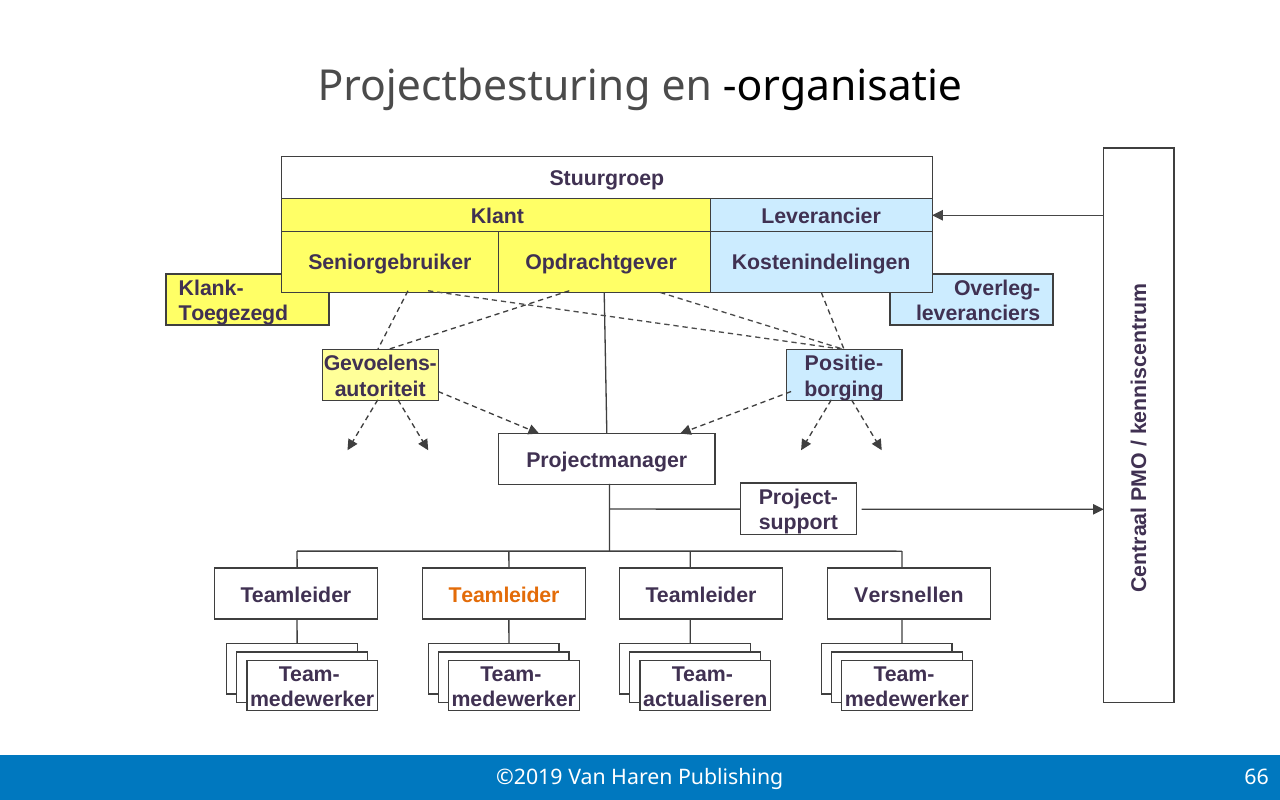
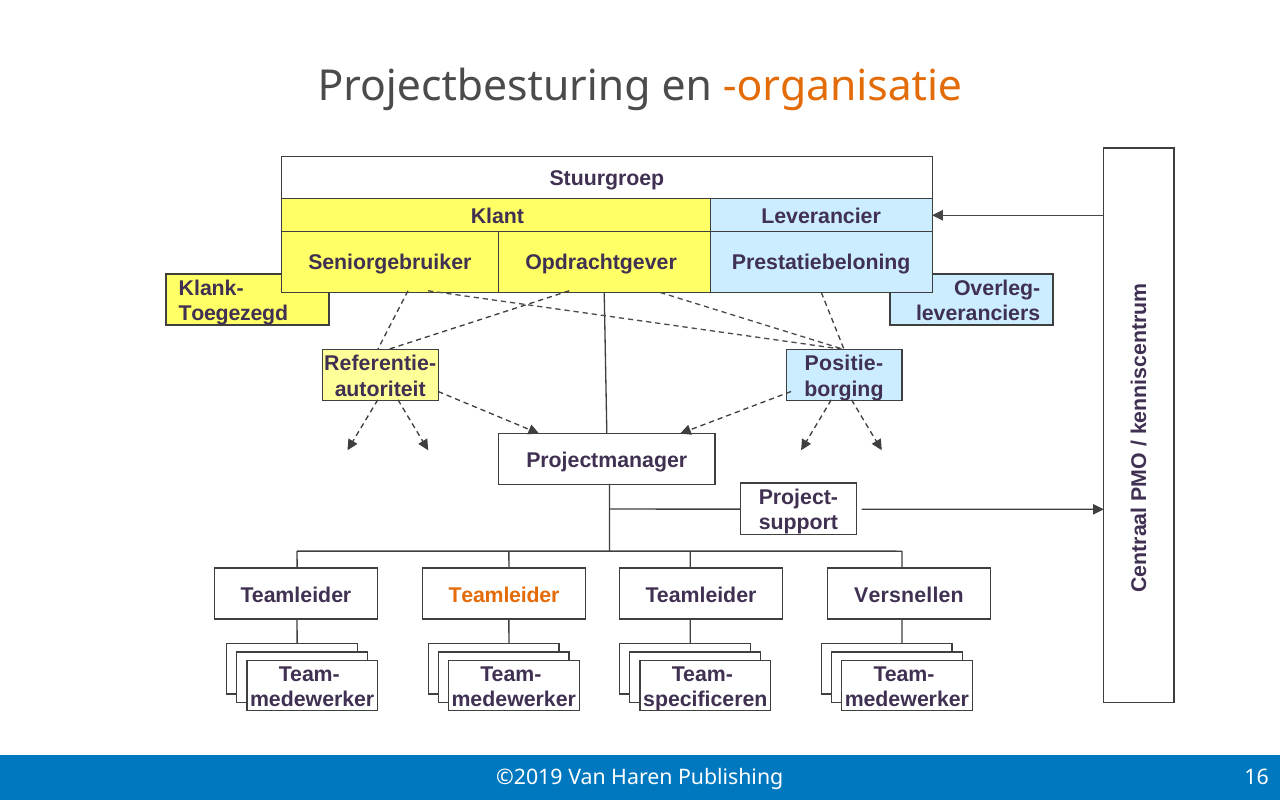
organisatie colour: black -> orange (843, 86)
Kostenindelingen: Kostenindelingen -> Prestatiebeloning (821, 263)
Gevoelens-: Gevoelens- -> Referentie- (380, 364)
actualiseren: actualiseren -> specificeren (705, 700)
66: 66 -> 16 (1257, 777)
